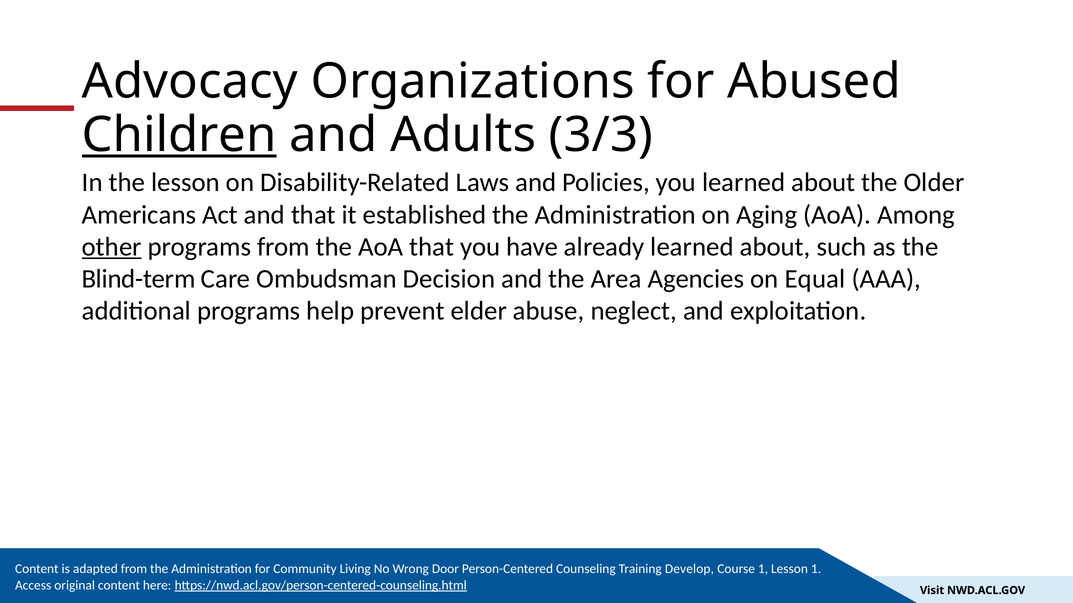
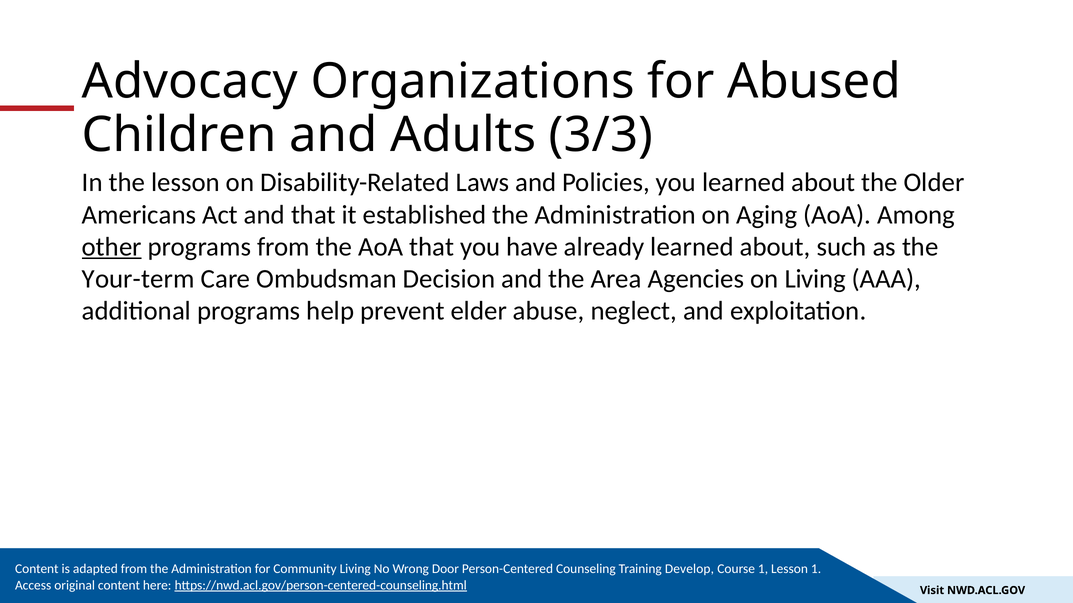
Children underline: present -> none (179, 135)
Blind-term: Blind-term -> Your-term (138, 279)
on Equal: Equal -> Living (815, 279)
